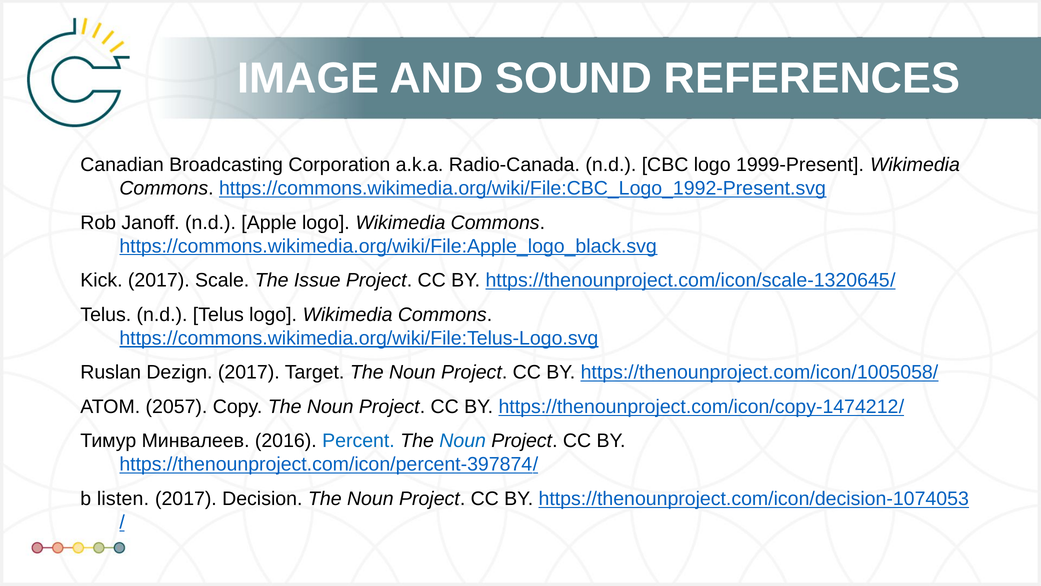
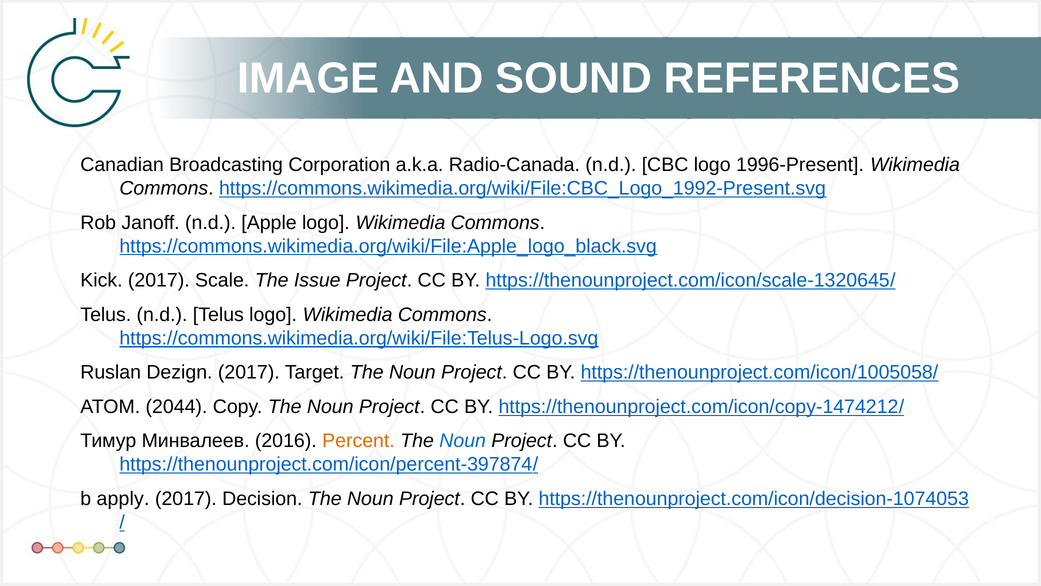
1999-Present: 1999-Present -> 1996-Present (800, 165)
2057: 2057 -> 2044 (176, 406)
Percent colour: blue -> orange (358, 441)
listen: listen -> apply (123, 498)
